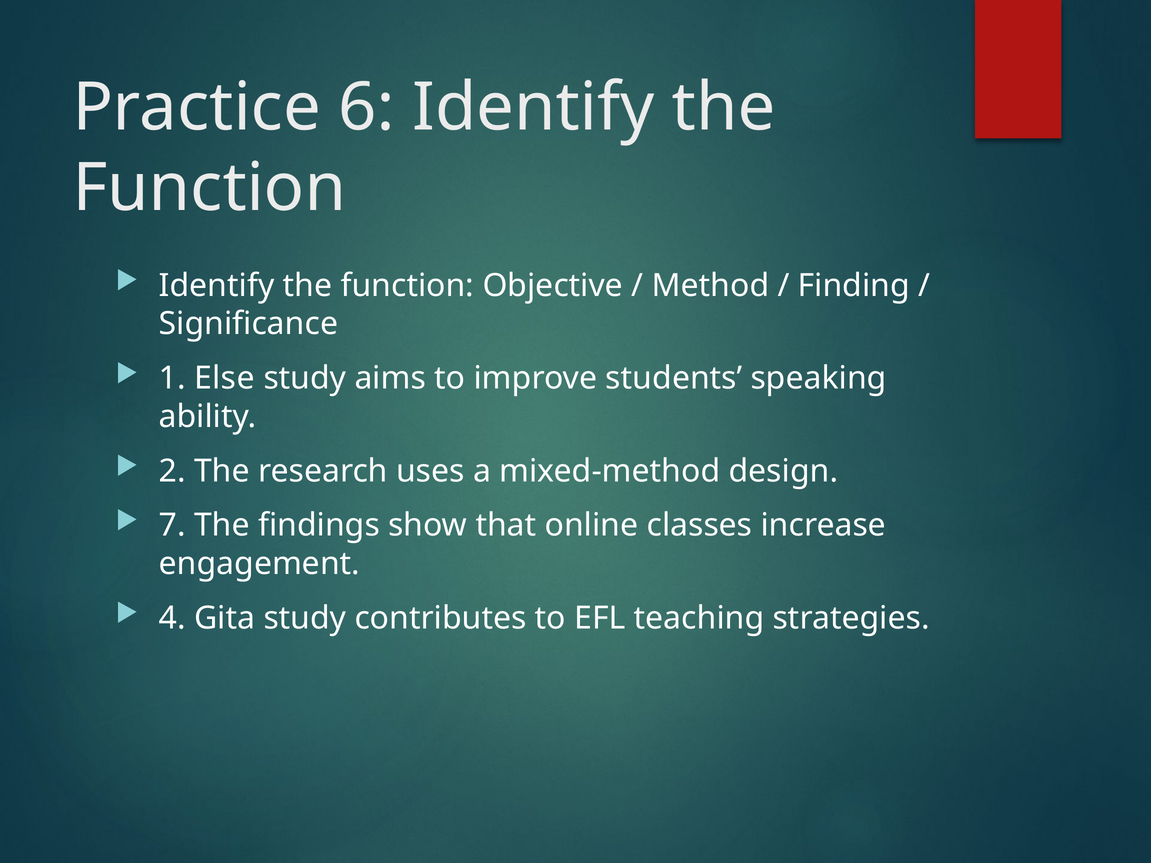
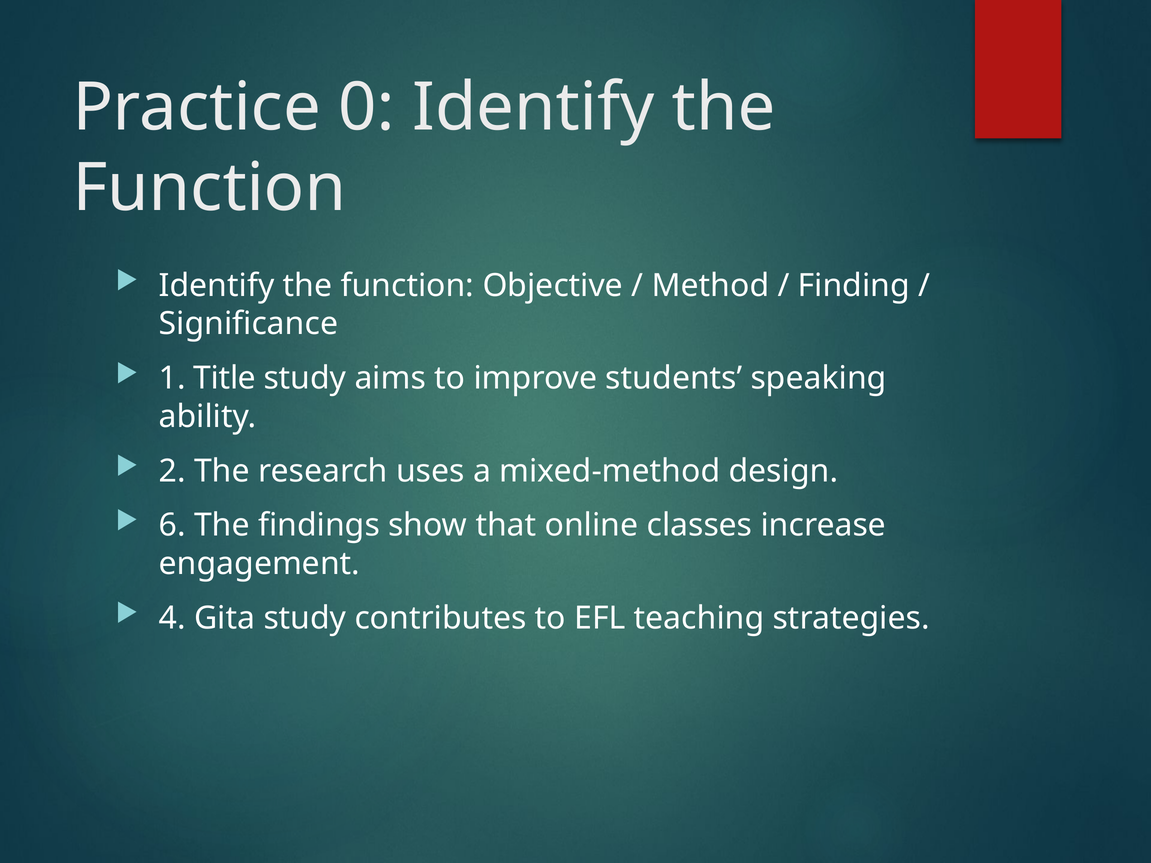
6: 6 -> 0 (367, 108)
Else: Else -> Title (225, 378)
7: 7 -> 6 (172, 526)
